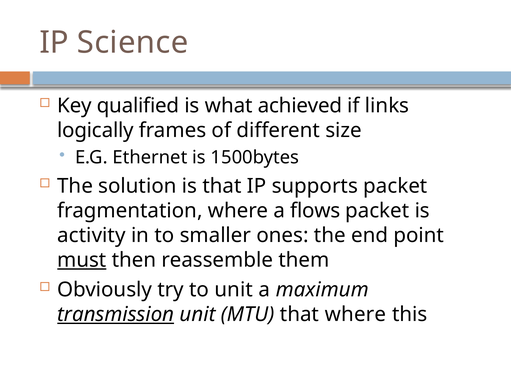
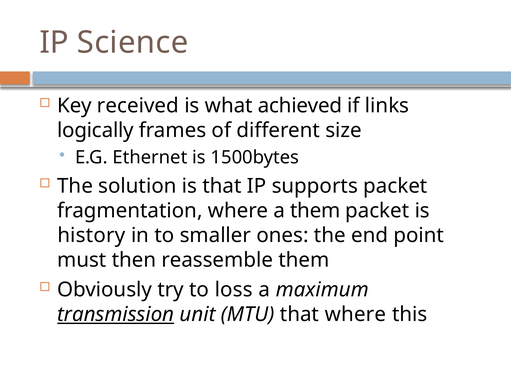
qualified: qualified -> received (138, 106)
a flows: flows -> them (315, 211)
activity: activity -> history (91, 236)
must underline: present -> none (82, 260)
to unit: unit -> loss (234, 290)
